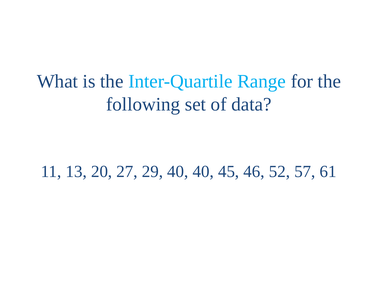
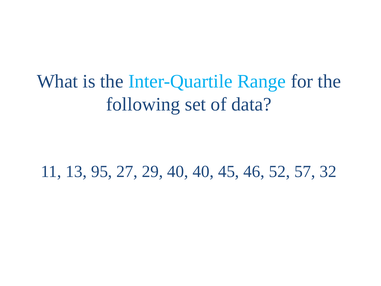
20: 20 -> 95 (102, 171)
61: 61 -> 32 (328, 171)
